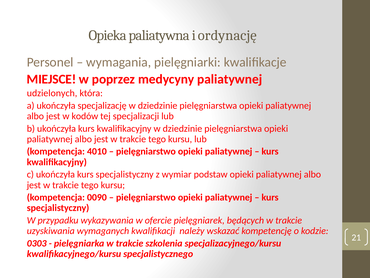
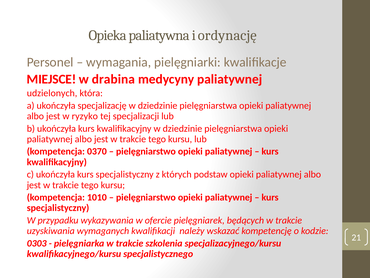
poprzez: poprzez -> drabina (113, 79)
kodów: kodów -> ryzyko (85, 116)
4010: 4010 -> 0370 (97, 151)
wymiar: wymiar -> których (177, 174)
0090: 0090 -> 1010 (97, 197)
